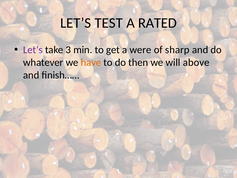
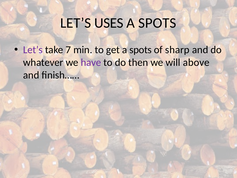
TEST: TEST -> USES (109, 23)
RATED: RATED -> SPOTS (157, 23)
3: 3 -> 7 (68, 50)
get a were: were -> spots (141, 50)
have colour: orange -> purple (91, 62)
